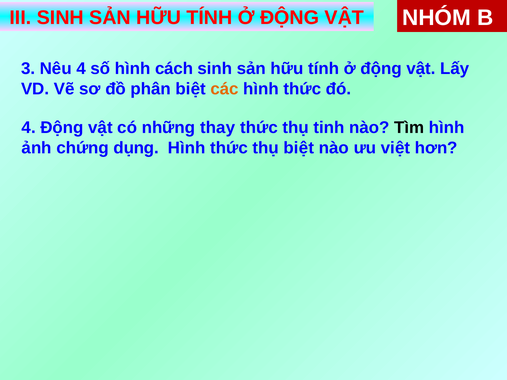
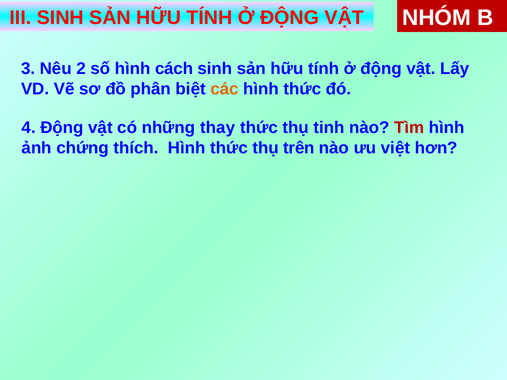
Nêu 4: 4 -> 2 (81, 69)
Tìm colour: black -> red (409, 128)
dụng: dụng -> thích (136, 148)
thụ biệt: biệt -> trên (299, 148)
